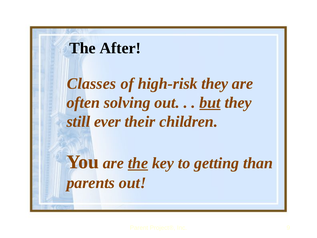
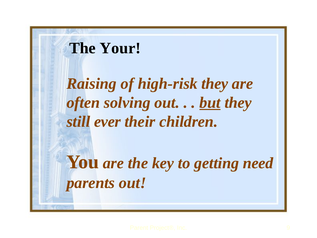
After: After -> Your (120, 48)
Classes: Classes -> Raising (92, 83)
the underline: present -> none (138, 163)
than: than -> need (258, 163)
